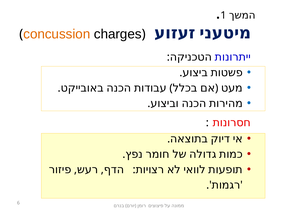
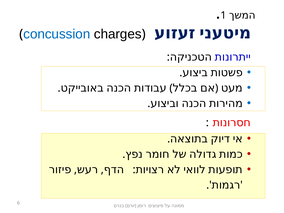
concussion colour: orange -> blue (57, 34)
